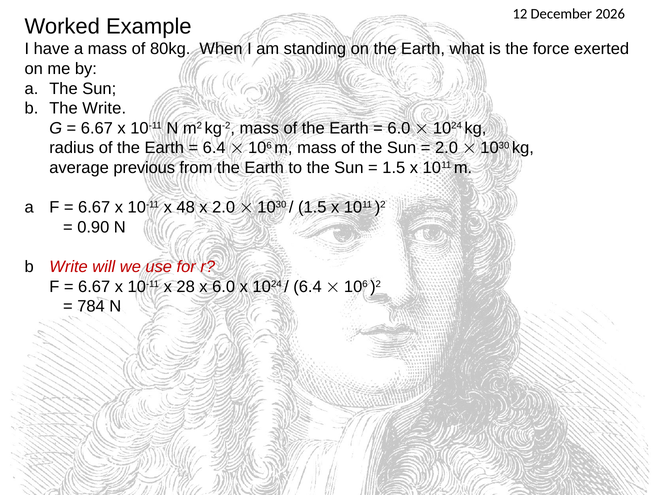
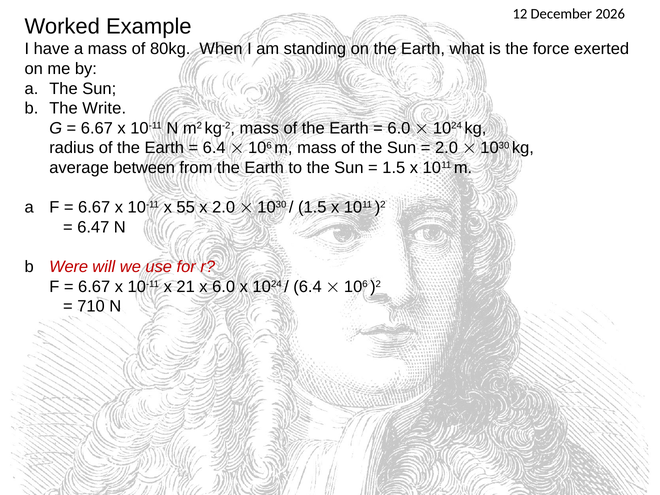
previous: previous -> between (144, 168)
48: 48 -> 55 (186, 207)
0.90: 0.90 -> 6.47 (93, 227)
b Write: Write -> Were (69, 267)
28: 28 -> 21 (186, 287)
784: 784 -> 710 (91, 306)
